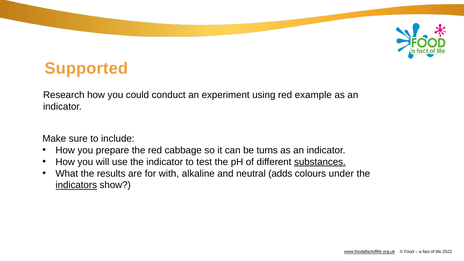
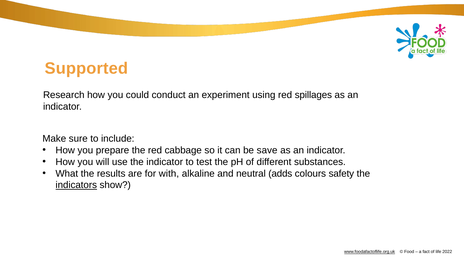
example: example -> spillages (313, 95)
turns: turns -> save (267, 150)
substances underline: present -> none (320, 162)
under: under -> safety (341, 173)
